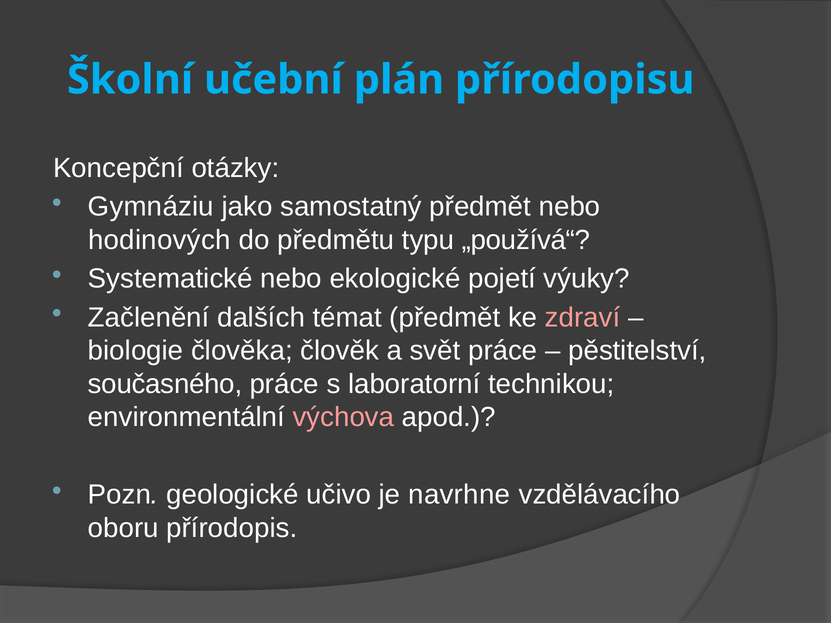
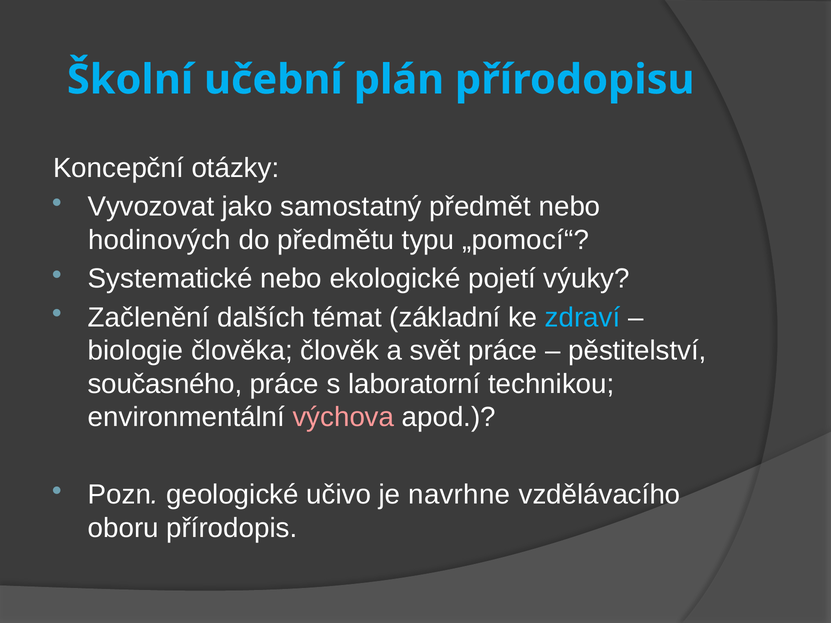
Gymnáziu: Gymnáziu -> Vyvozovat (151, 207)
„používá“: „používá“ -> „pomocí“ (526, 240)
témat předmět: předmět -> základní (445, 318)
zdraví colour: pink -> light blue (583, 318)
